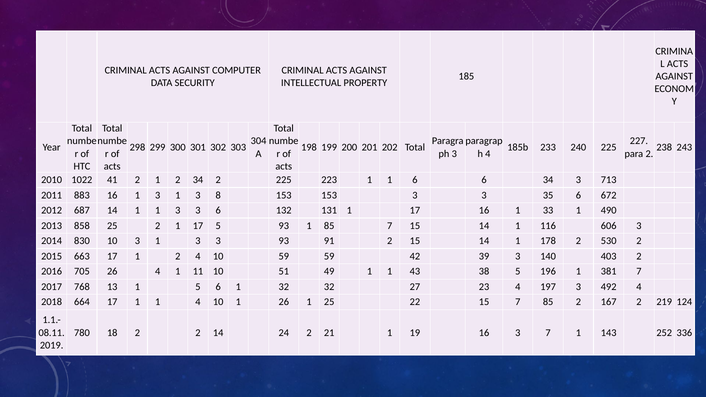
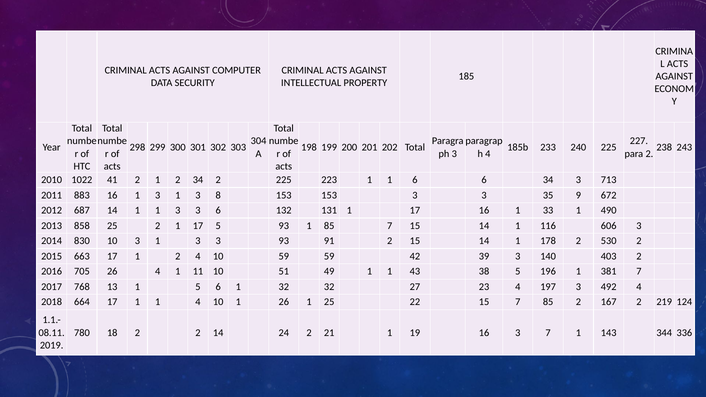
35 6: 6 -> 9 (578, 195)
252: 252 -> 344 (664, 333)
